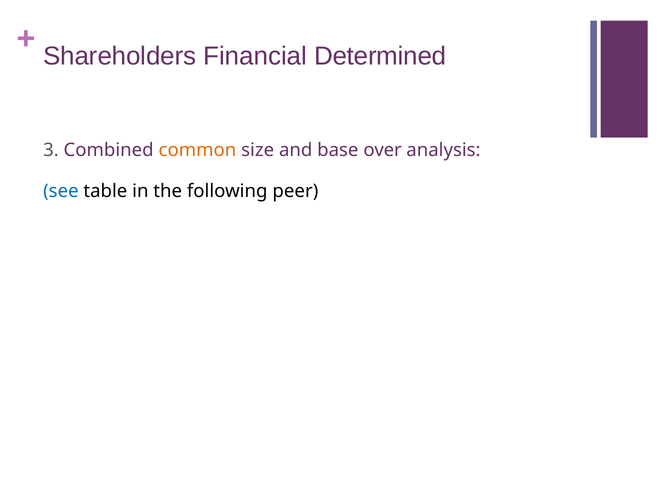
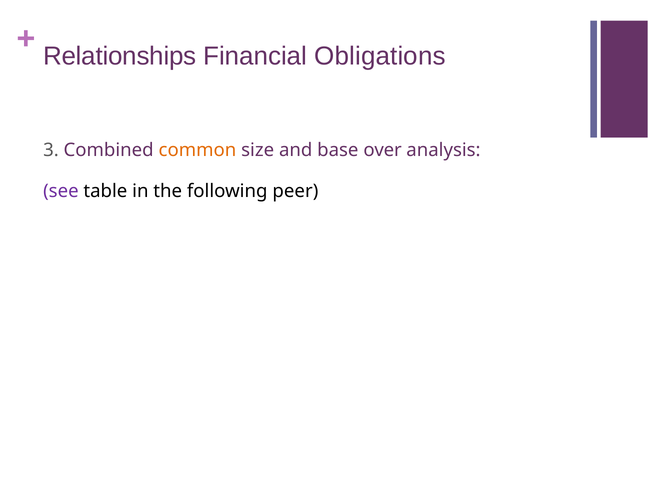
Shareholders: Shareholders -> Relationships (120, 56)
Determined: Determined -> Obligations (380, 56)
see colour: blue -> purple (61, 191)
